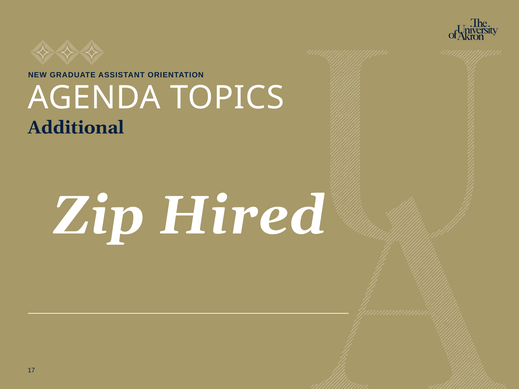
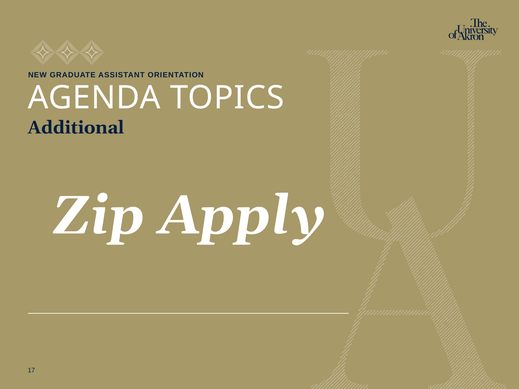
Hired: Hired -> Apply (242, 216)
